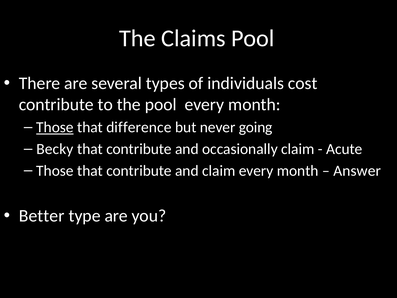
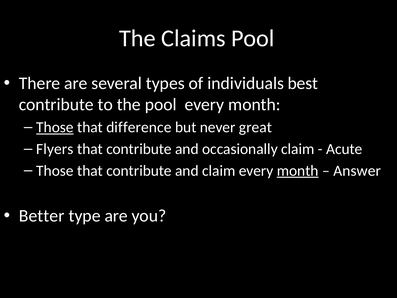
cost: cost -> best (303, 83)
going: going -> great (256, 127)
Becky: Becky -> Flyers (55, 149)
month underline: none -> present (298, 171)
